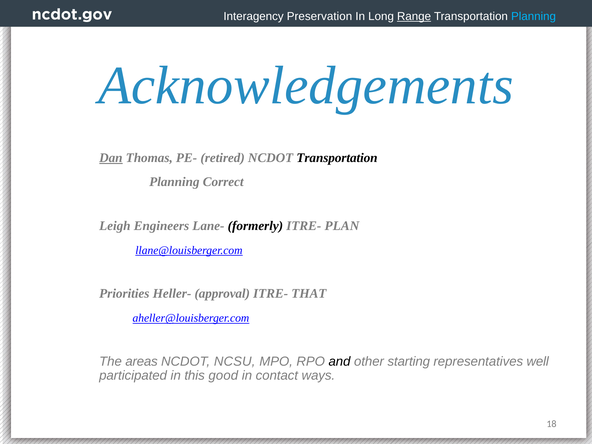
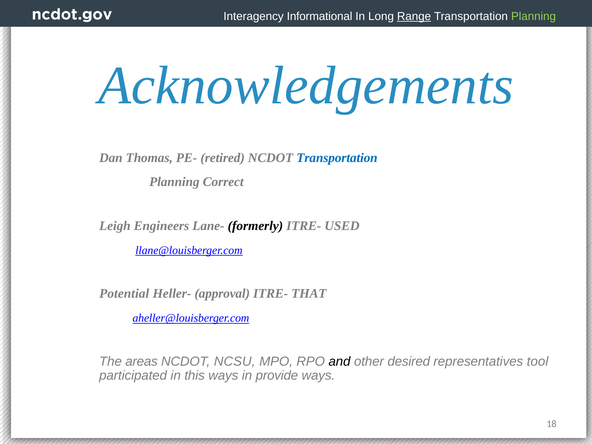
Preservation: Preservation -> Informational (320, 16)
Planning colour: light blue -> light green (534, 16)
Dan underline: present -> none (111, 158)
Transportation colour: black -> blue (337, 158)
PLAN: PLAN -> USED (342, 226)
Priorities: Priorities -> Potential (124, 294)
starting: starting -> desired (409, 361)
well: well -> tool (538, 361)
this good: good -> ways (223, 376)
contact: contact -> provide (277, 376)
